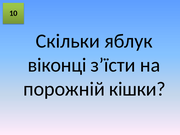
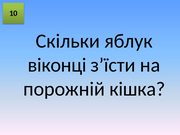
кішки: кішки -> кішка (137, 89)
